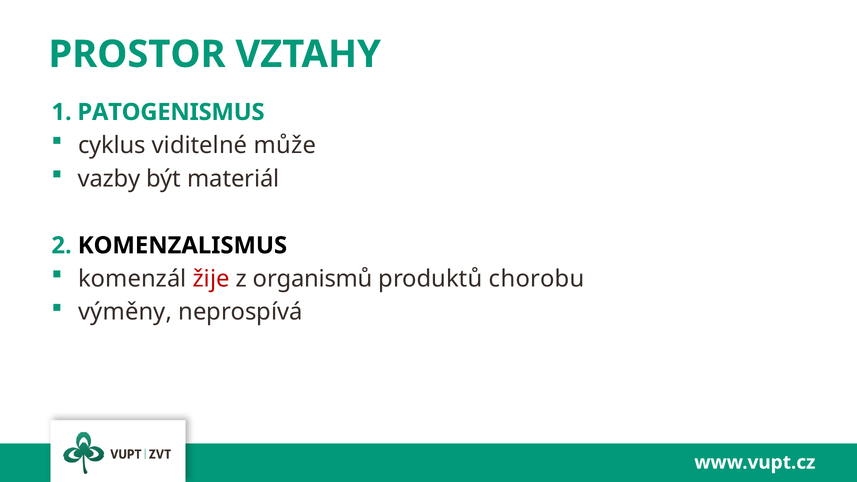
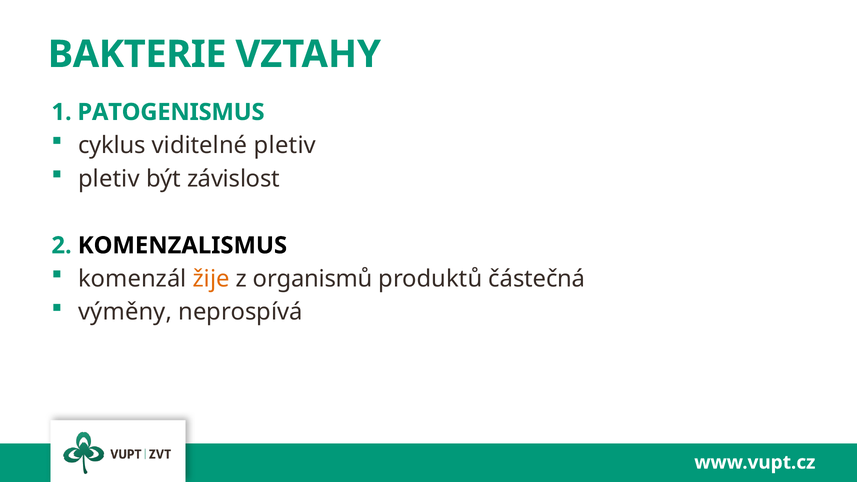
PROSTOR: PROSTOR -> BAKTERIE (137, 54)
viditelné může: může -> pletiv (285, 145)
vazby: vazby -> pletiv (109, 179)
materiál: materiál -> závislost (233, 179)
žije colour: red -> orange (211, 279)
chorobu: chorobu -> částečná (537, 279)
